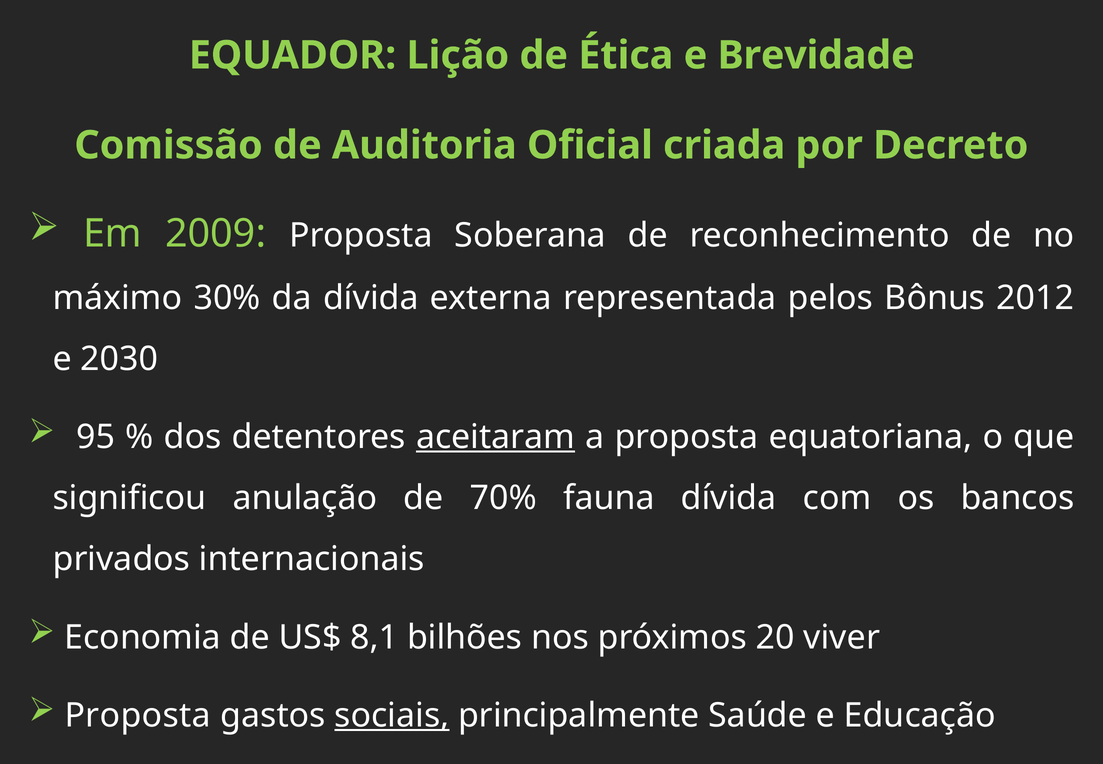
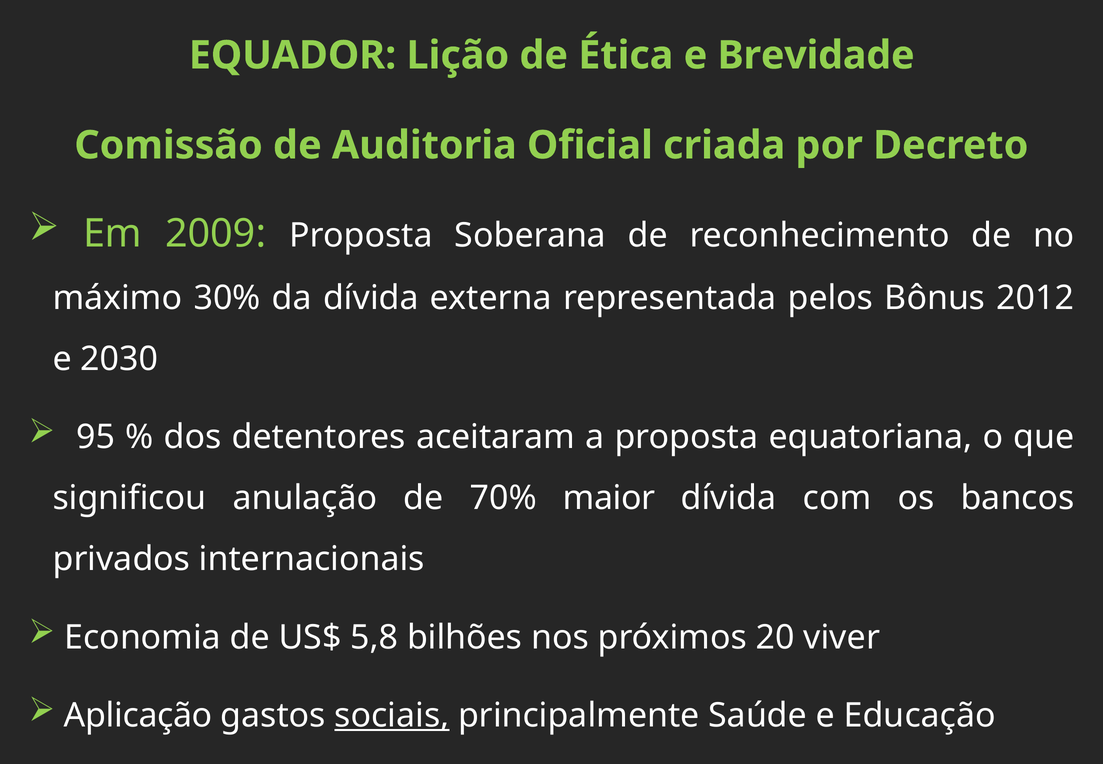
aceitaram underline: present -> none (495, 437)
fauna: fauna -> maior (609, 498)
8,1: 8,1 -> 5,8 (374, 637)
Proposta: Proposta -> Aplicação (138, 715)
